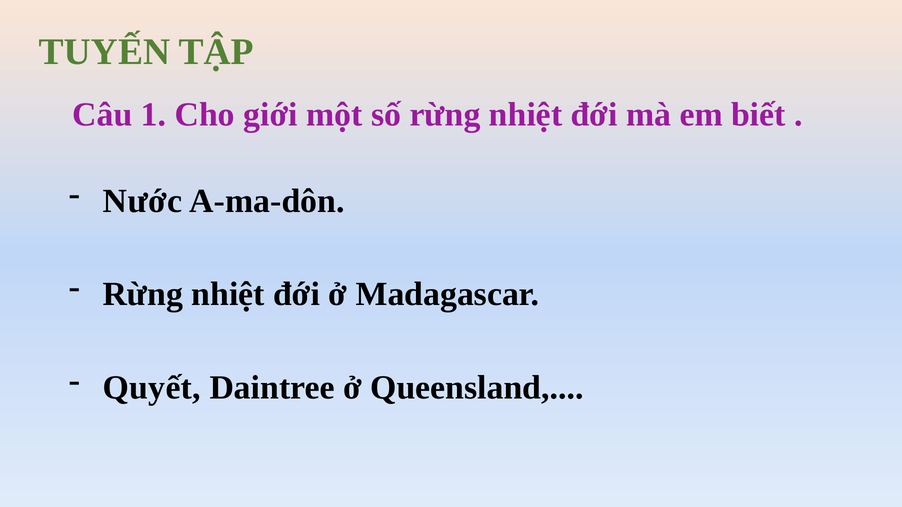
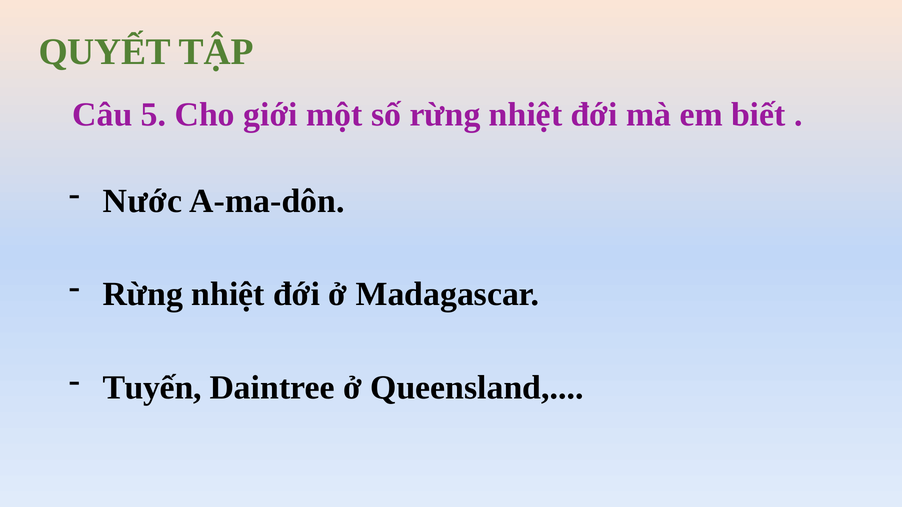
TUYẾN: TUYẾN -> QUYẾT (105, 52)
1: 1 -> 5 (154, 115)
Quyết: Quyết -> Tuyến (152, 388)
